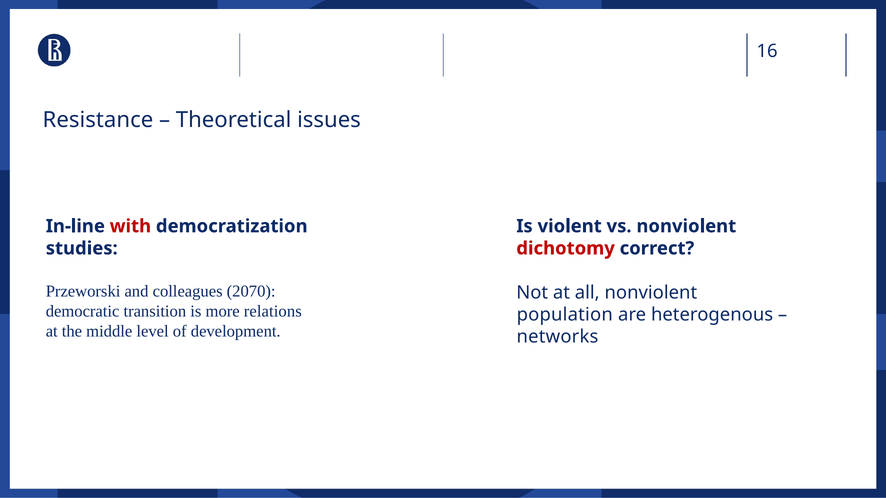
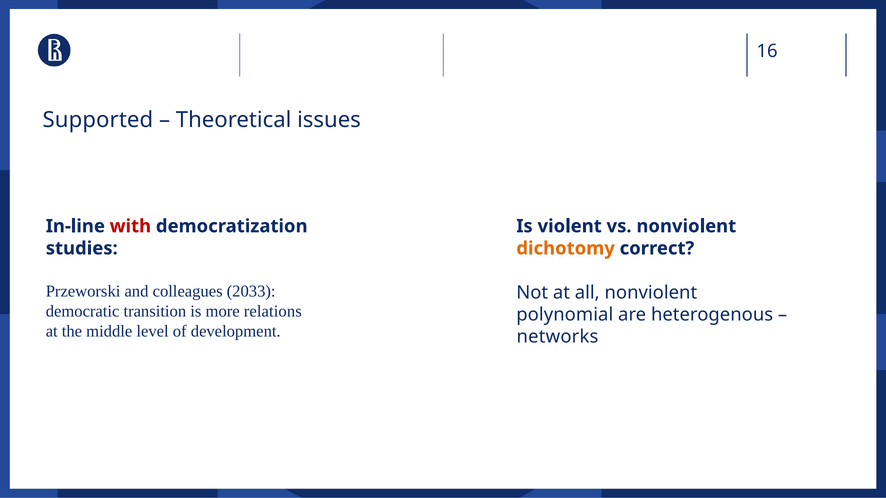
Resistance: Resistance -> Supported (98, 120)
dichotomy colour: red -> orange (566, 249)
2070: 2070 -> 2033 (251, 292)
population: population -> polynomial (565, 315)
